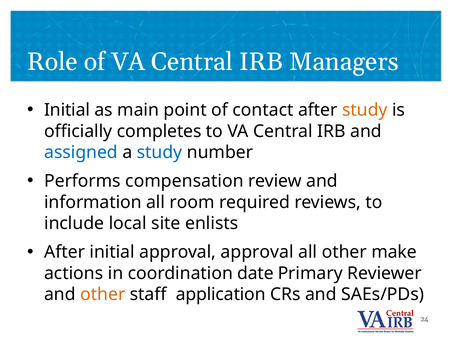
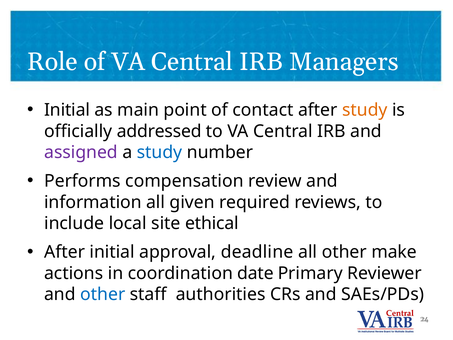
completes: completes -> addressed (159, 131)
assigned colour: blue -> purple (81, 152)
room: room -> given (192, 202)
enlists: enlists -> ethical (212, 223)
approval approval: approval -> deadline (257, 252)
other colour: orange -> blue (103, 294)
application: application -> authorities (221, 294)
